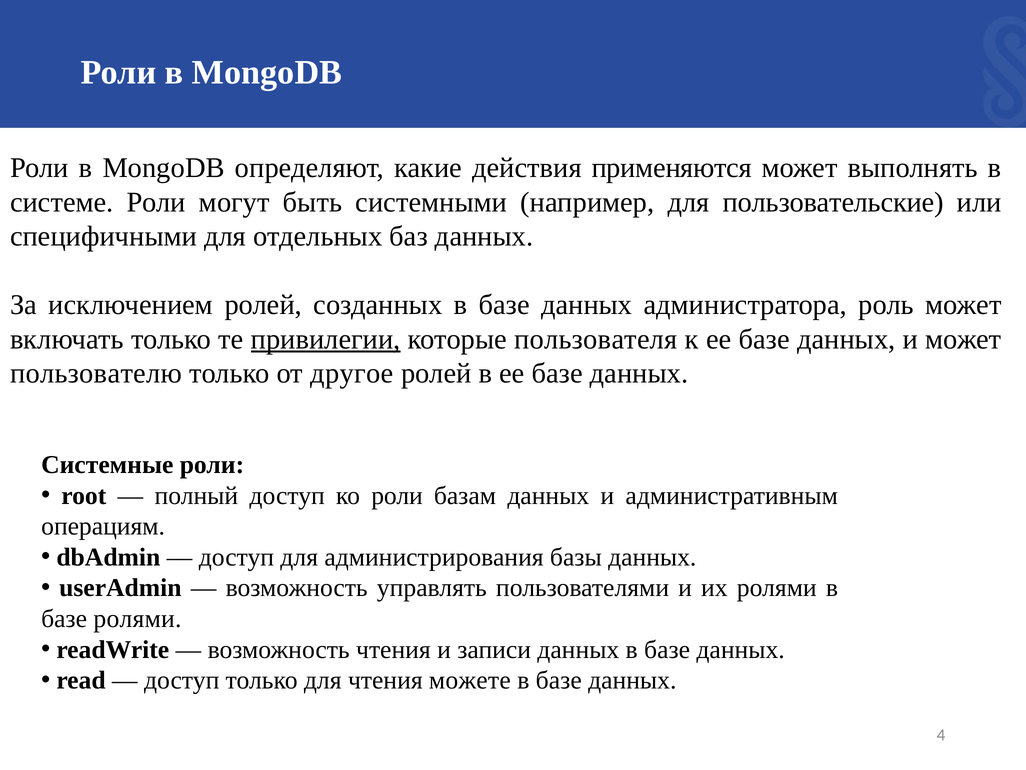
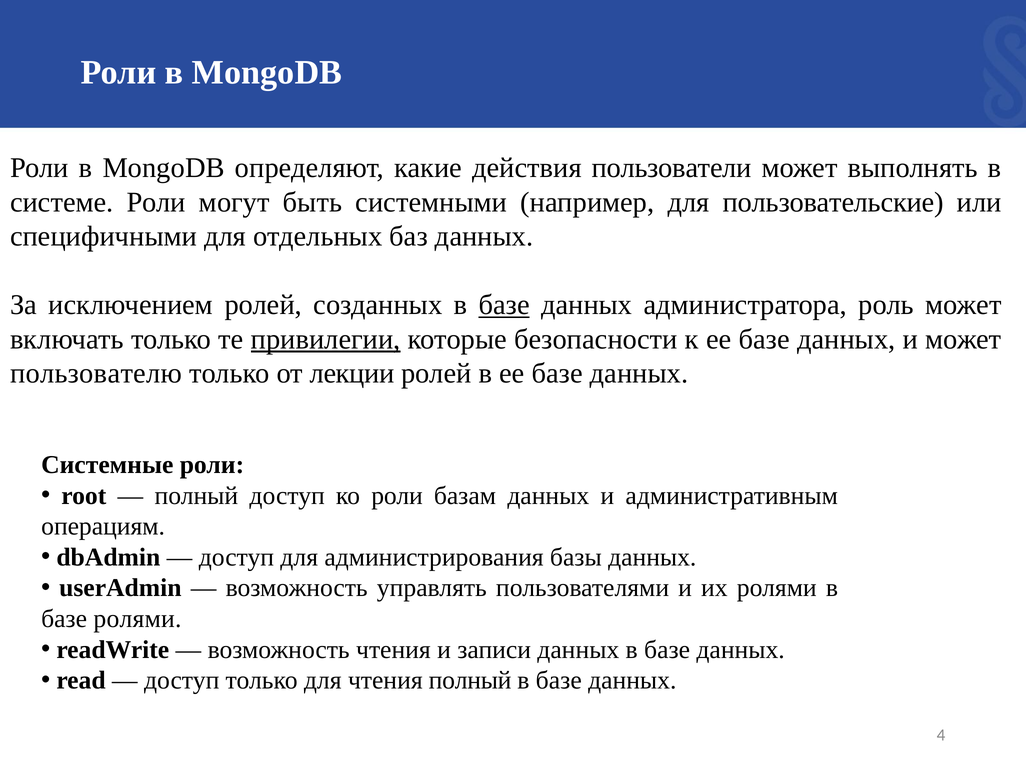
применяются: применяются -> пользователи (672, 168)
базе underline: none -> present (504, 305)
пользователя: пользователя -> безопасности (596, 339)
другое: другое -> лекции (352, 373)
чтения можете: можете -> полный (470, 680)
